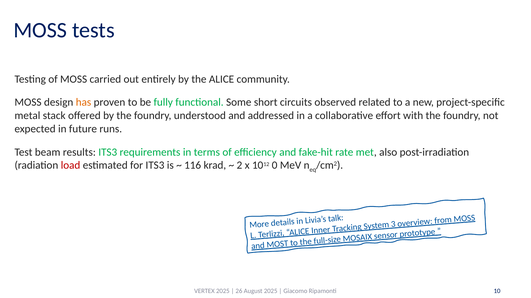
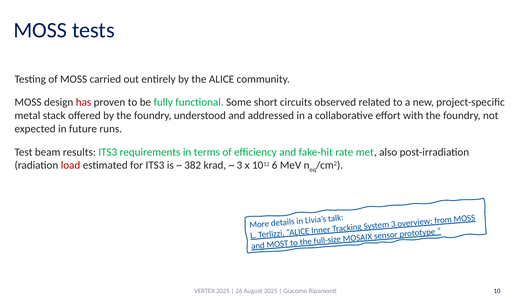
has colour: orange -> red (84, 103)
116: 116 -> 382 (193, 166)
2: 2 -> 3 (239, 166)
0: 0 -> 6 (275, 166)
